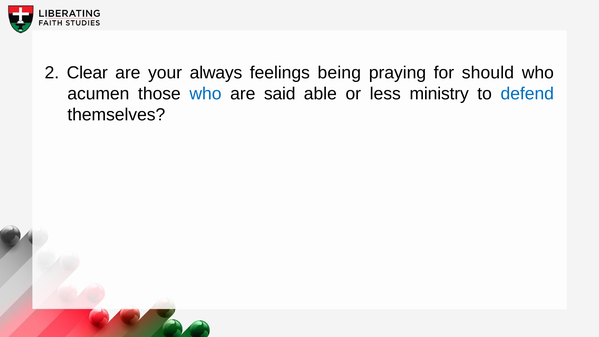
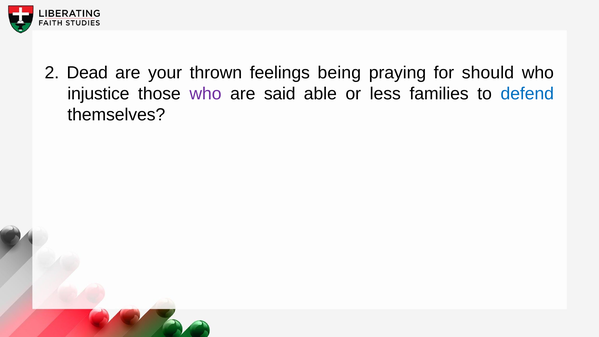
Clear: Clear -> Dead (87, 73)
always: always -> thrown (216, 73)
acumen: acumen -> injustice (98, 94)
who colour: blue -> purple (205, 94)
ministry: ministry -> families (439, 94)
